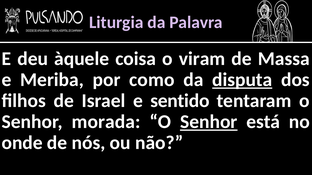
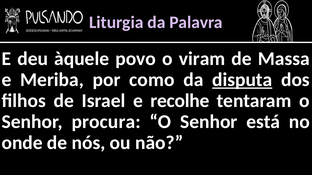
coisa: coisa -> povo (136, 59)
sentido: sentido -> recolhe (180, 101)
morada: morada -> procura (106, 122)
Senhor underline: present -> none (209, 122)
